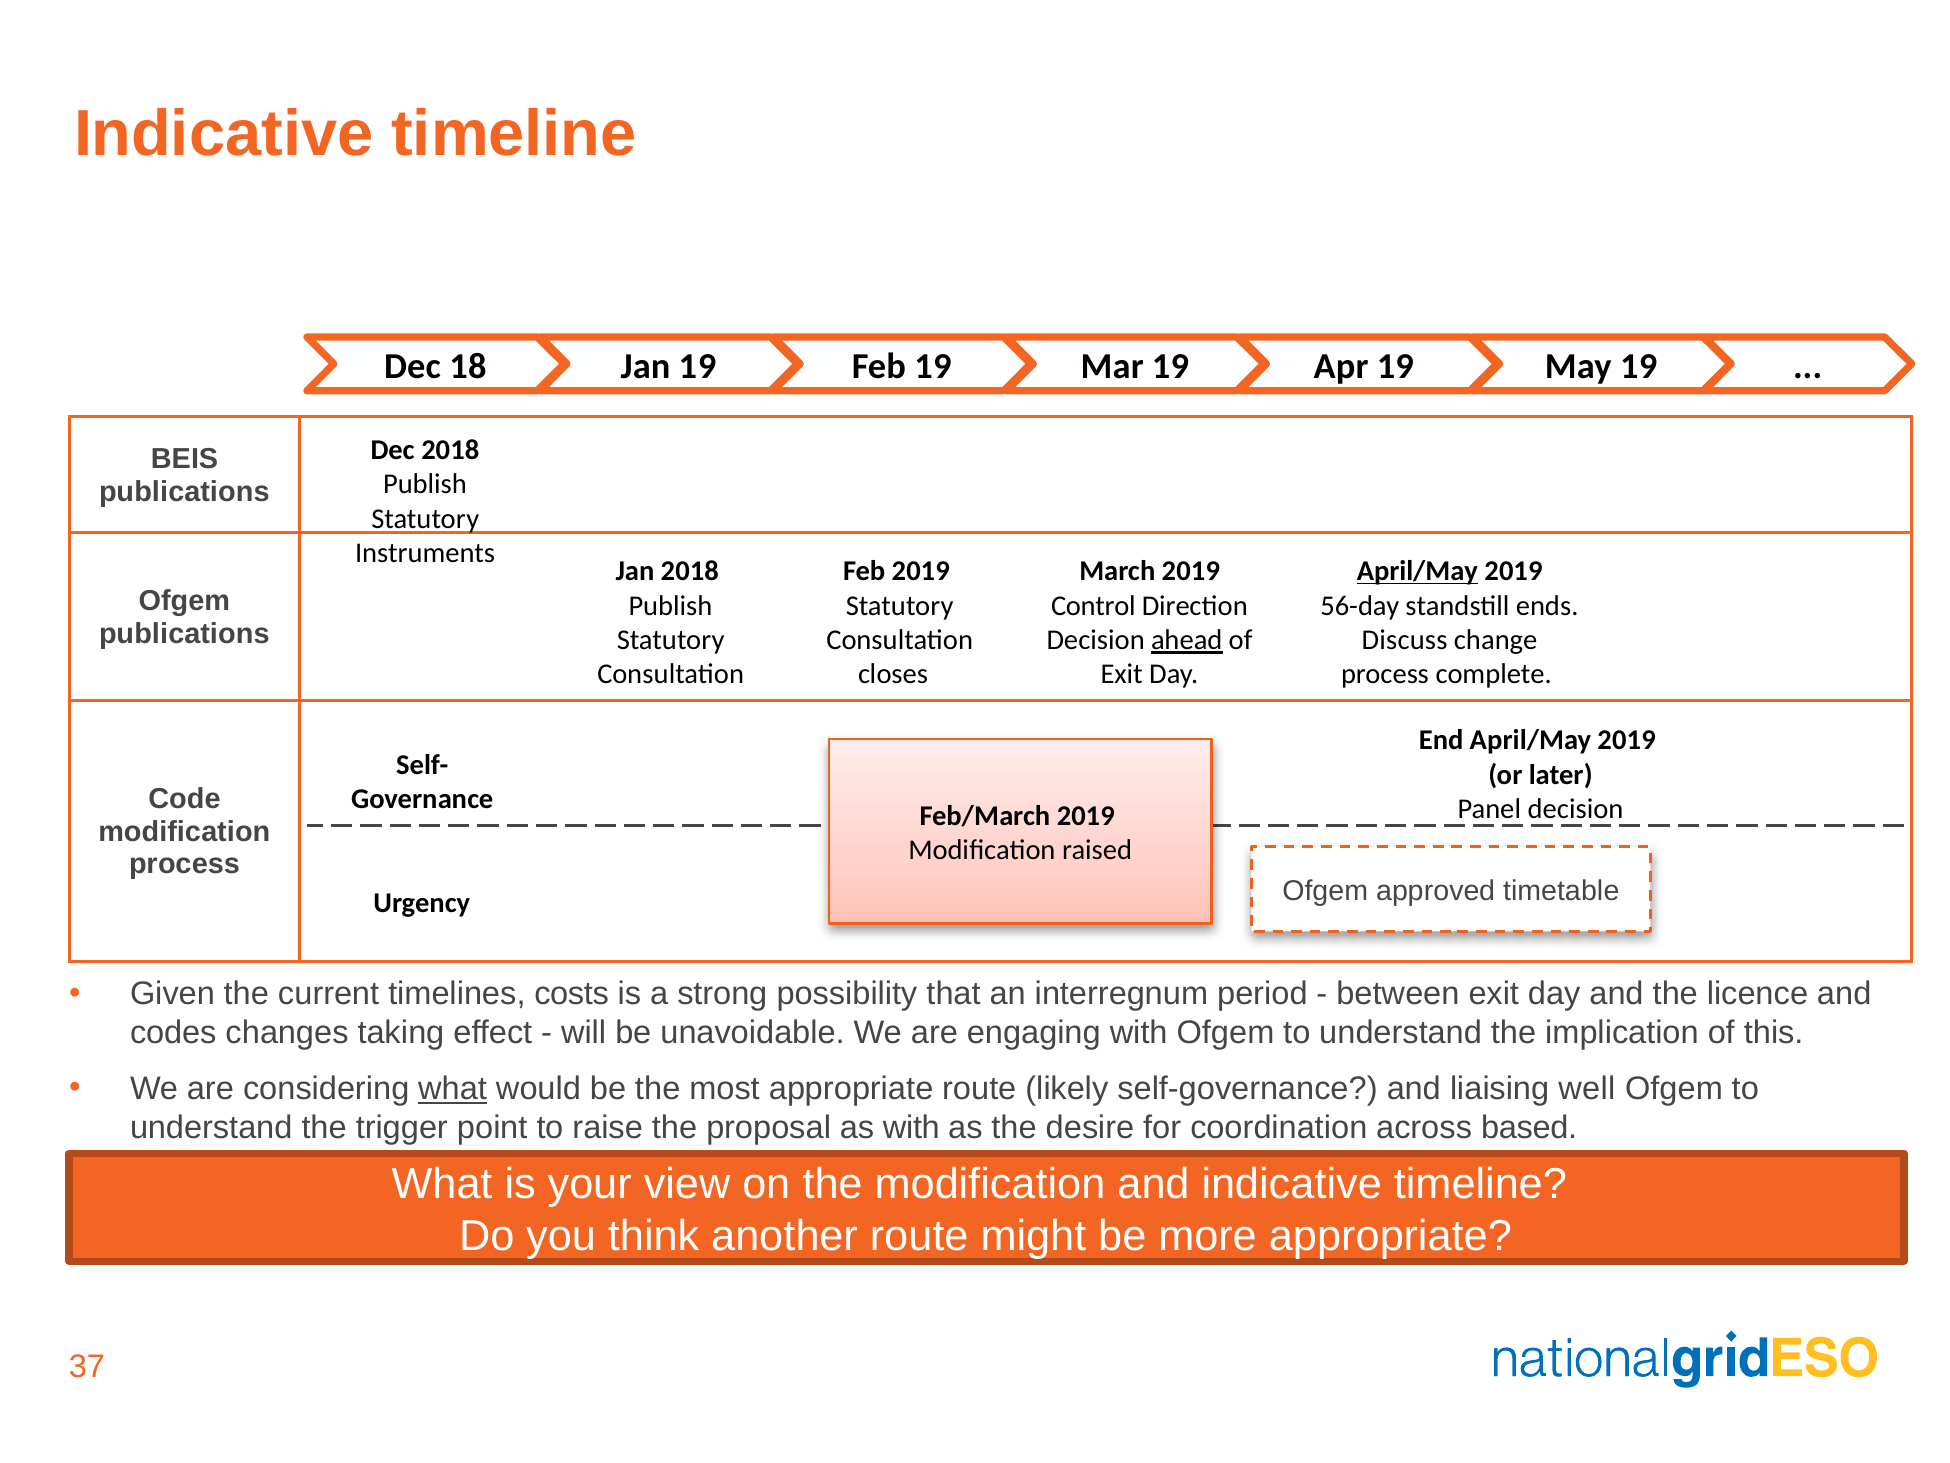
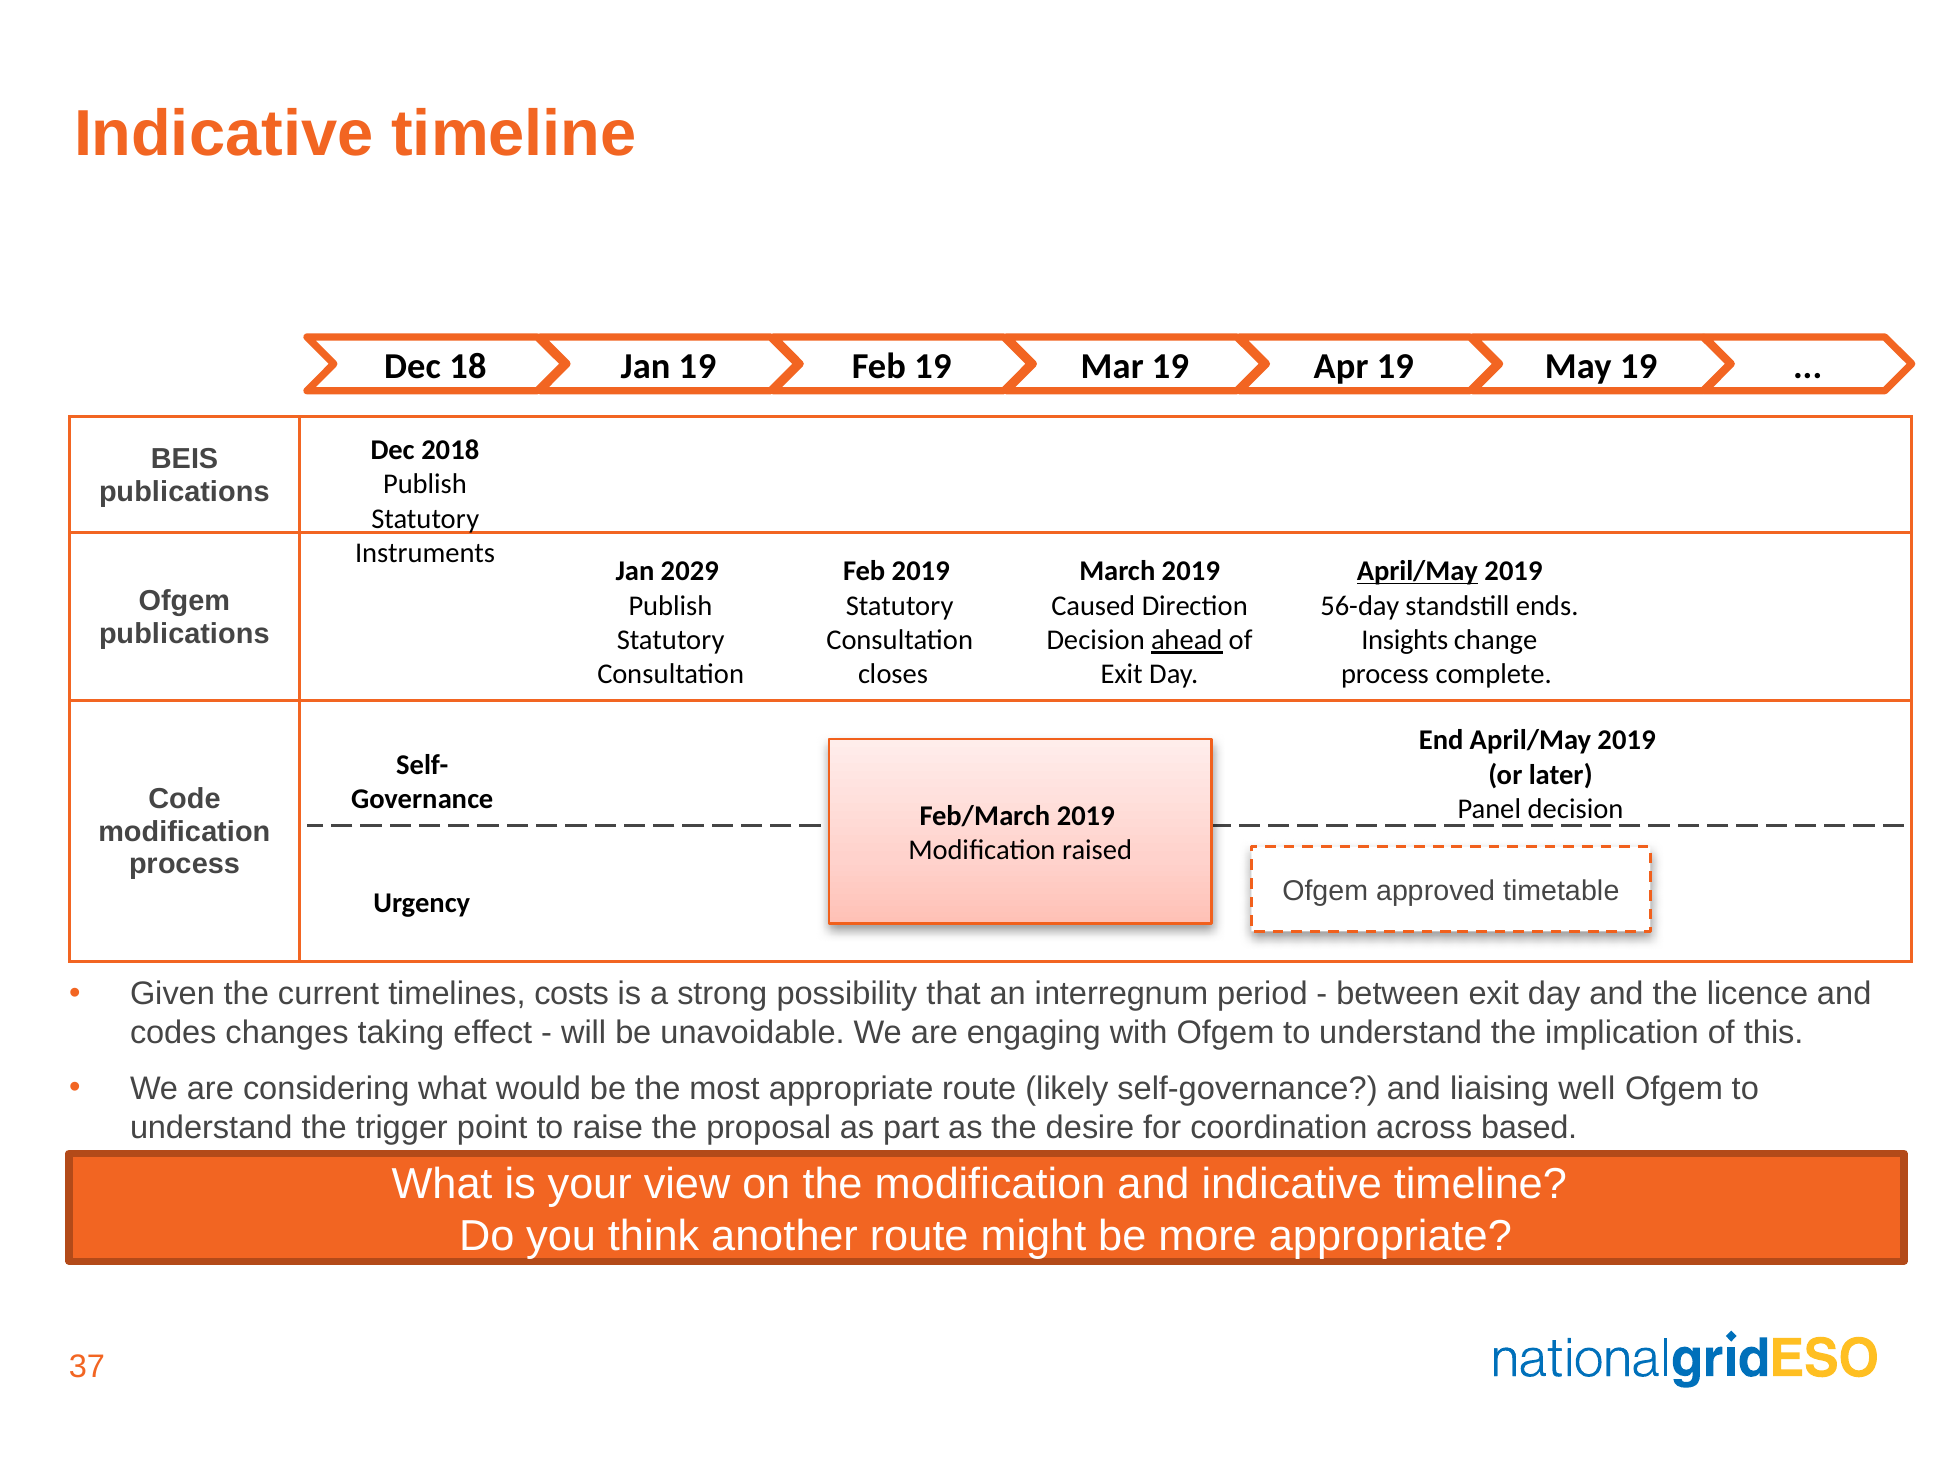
Jan 2018: 2018 -> 2029 (690, 571)
Control: Control -> Caused (1093, 605)
Discuss: Discuss -> Insights (1405, 640)
what underline: present -> none (453, 1088)
as with: with -> part (911, 1127)
